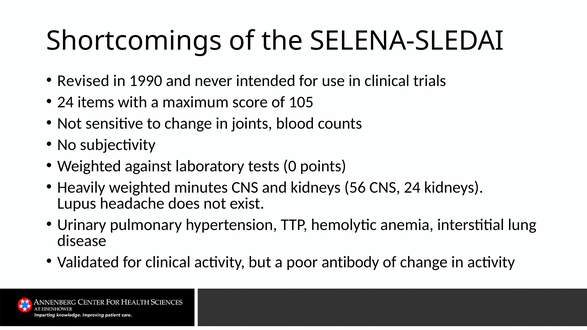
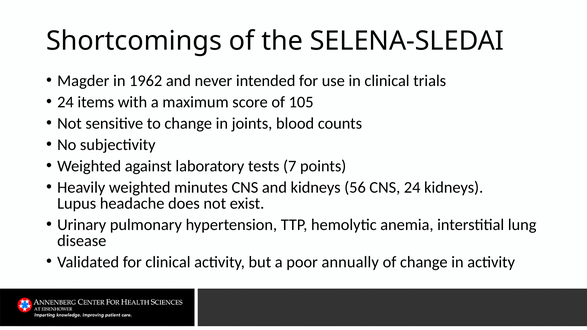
Revised: Revised -> Magder (83, 81)
1990: 1990 -> 1962 (146, 81)
0: 0 -> 7 (290, 166)
antibody: antibody -> annually (350, 262)
